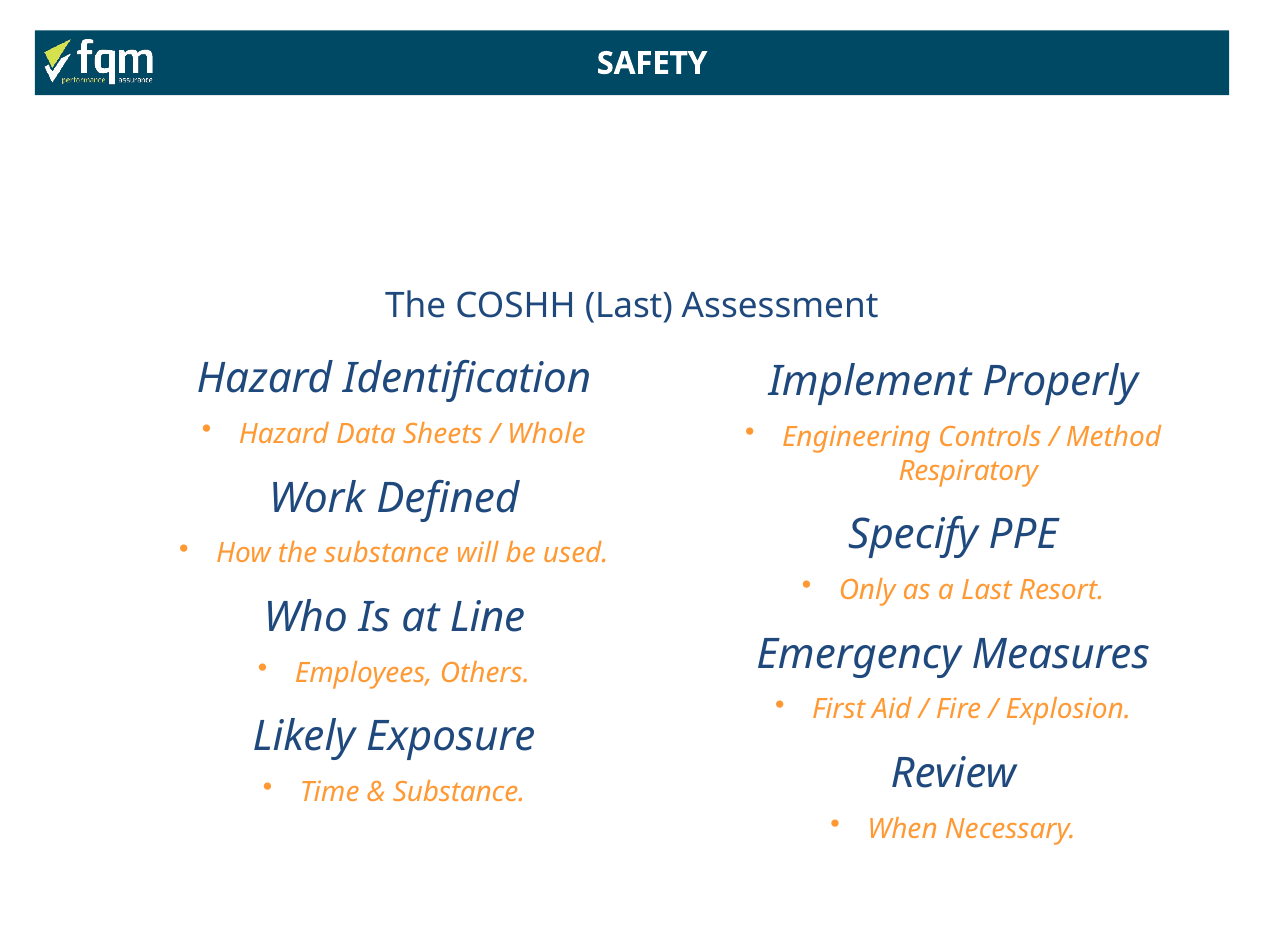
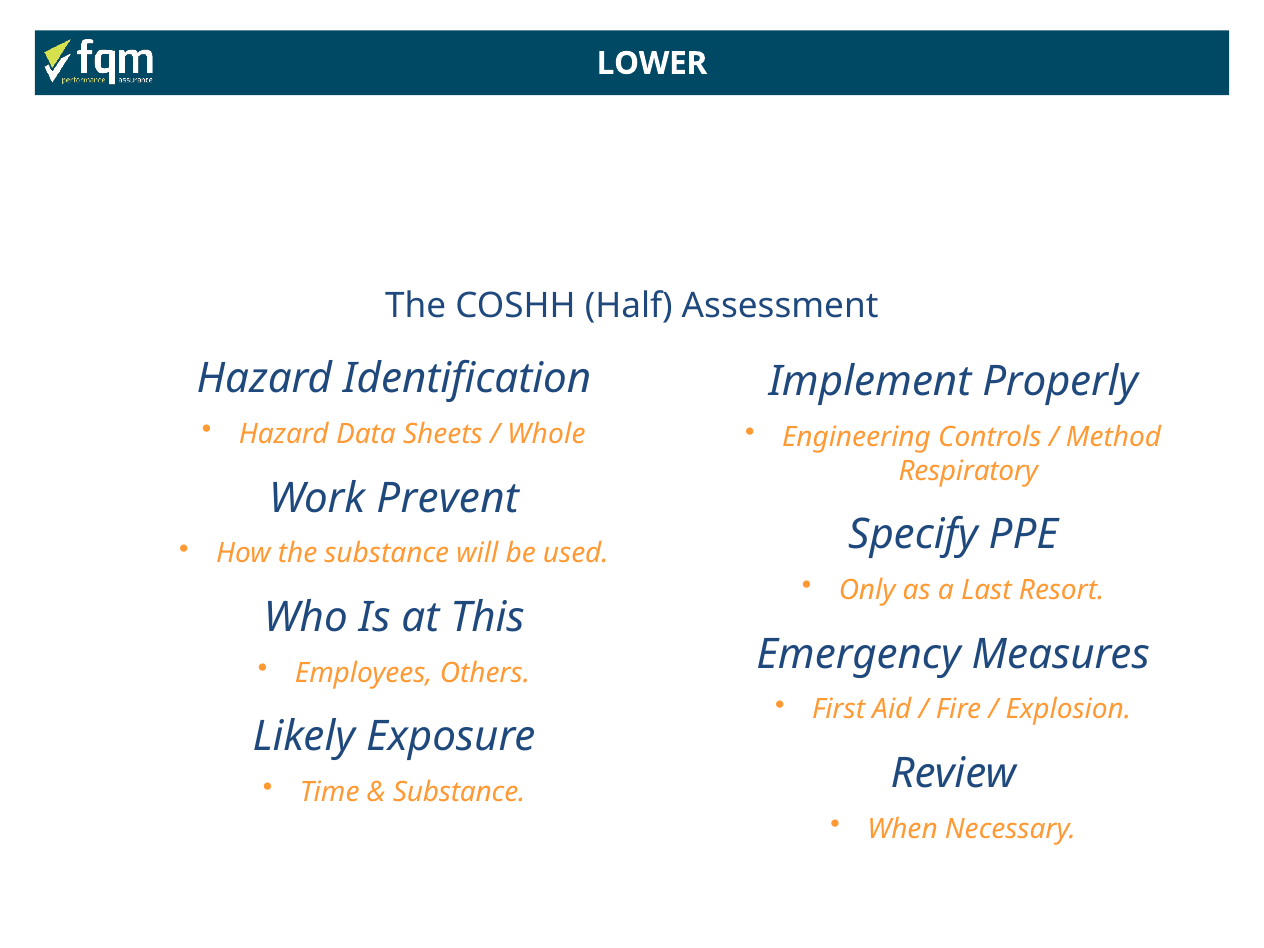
SAFETY: SAFETY -> LOWER (652, 63)
COSHH Last: Last -> Half (629, 306)
Defined: Defined -> Prevent (448, 498)
Line: Line -> This (487, 618)
